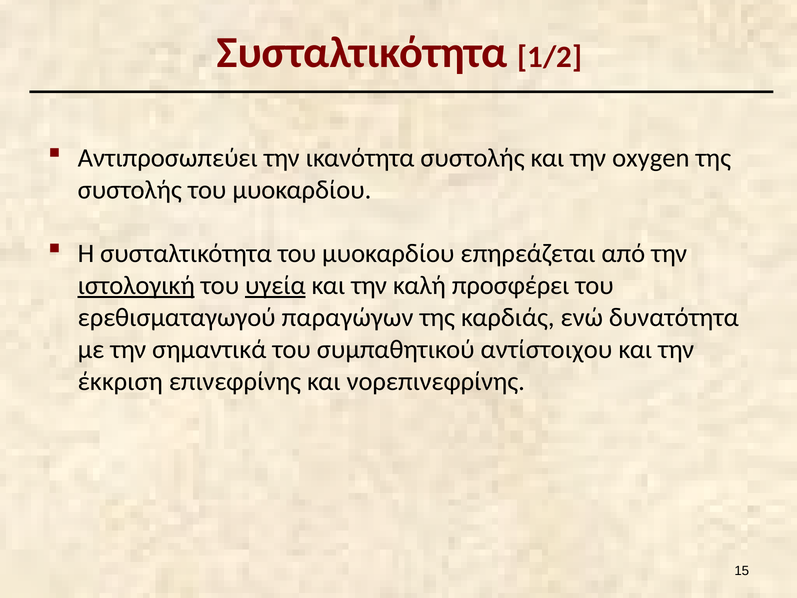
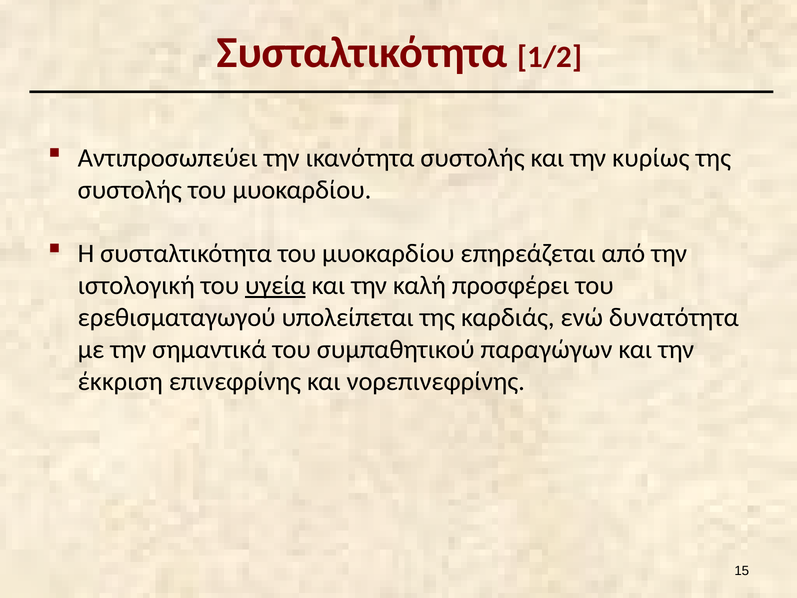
oxygen: oxygen -> κυρίως (651, 158)
ιστολογική underline: present -> none (136, 285)
παραγώγων: παραγώγων -> υπολείπεται (348, 317)
αντίστοιχου: αντίστοιχου -> παραγώγων (546, 349)
